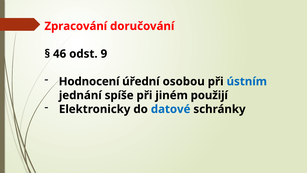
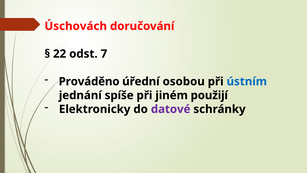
Zpracování: Zpracování -> Úschovách (76, 26)
46: 46 -> 22 (60, 54)
9: 9 -> 7 (104, 54)
Hodnocení: Hodnocení -> Prováděno (89, 81)
datové colour: blue -> purple (171, 109)
